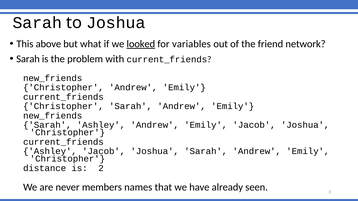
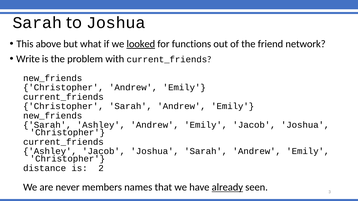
variables: variables -> functions (191, 44)
Sarah: Sarah -> Write (28, 59)
already underline: none -> present (227, 188)
